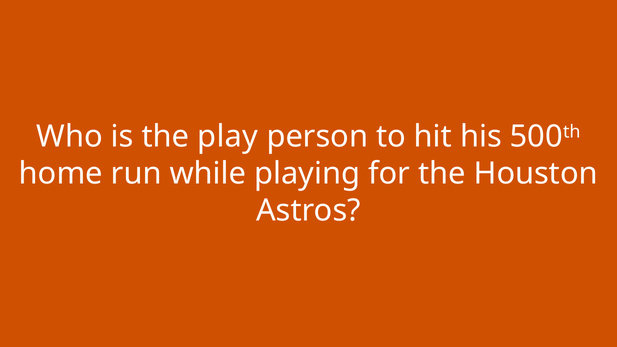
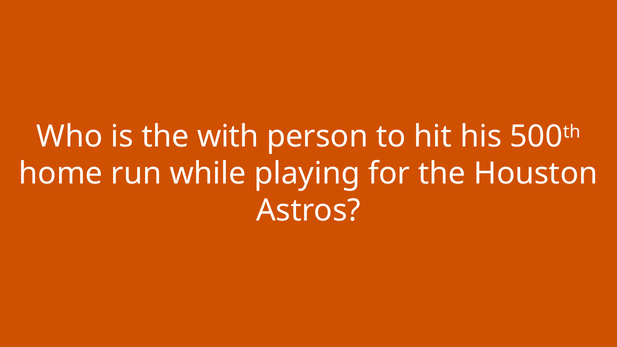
play: play -> with (228, 137)
